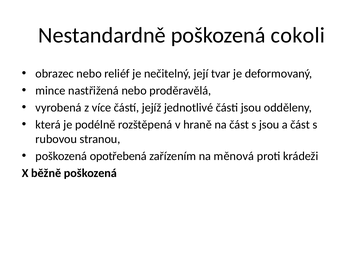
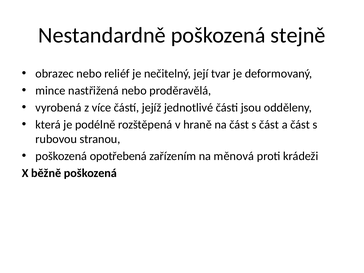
cokoli: cokoli -> stejně (298, 35)
s jsou: jsou -> část (269, 125)
